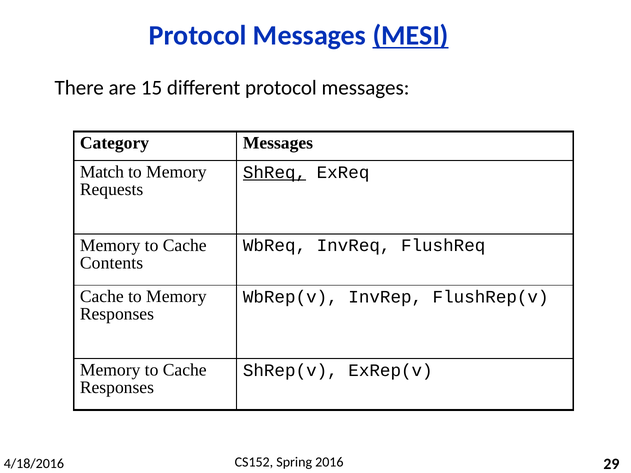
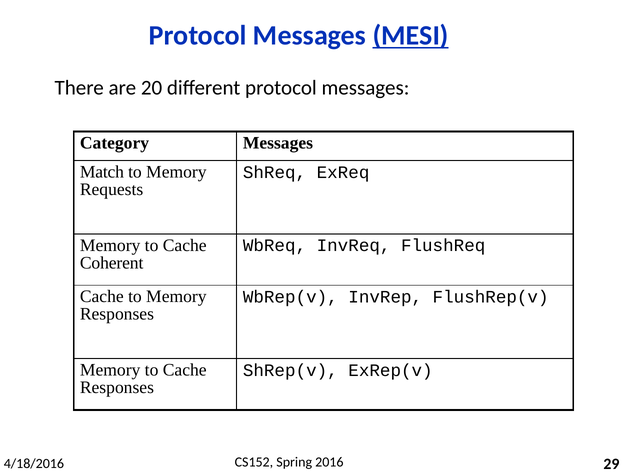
15: 15 -> 20 (152, 88)
ShReq underline: present -> none (275, 172)
Contents: Contents -> Coherent (112, 263)
